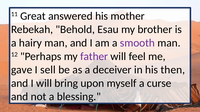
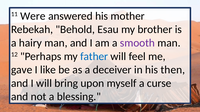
Great: Great -> Were (33, 16)
father colour: purple -> blue (94, 57)
sell: sell -> like (48, 70)
